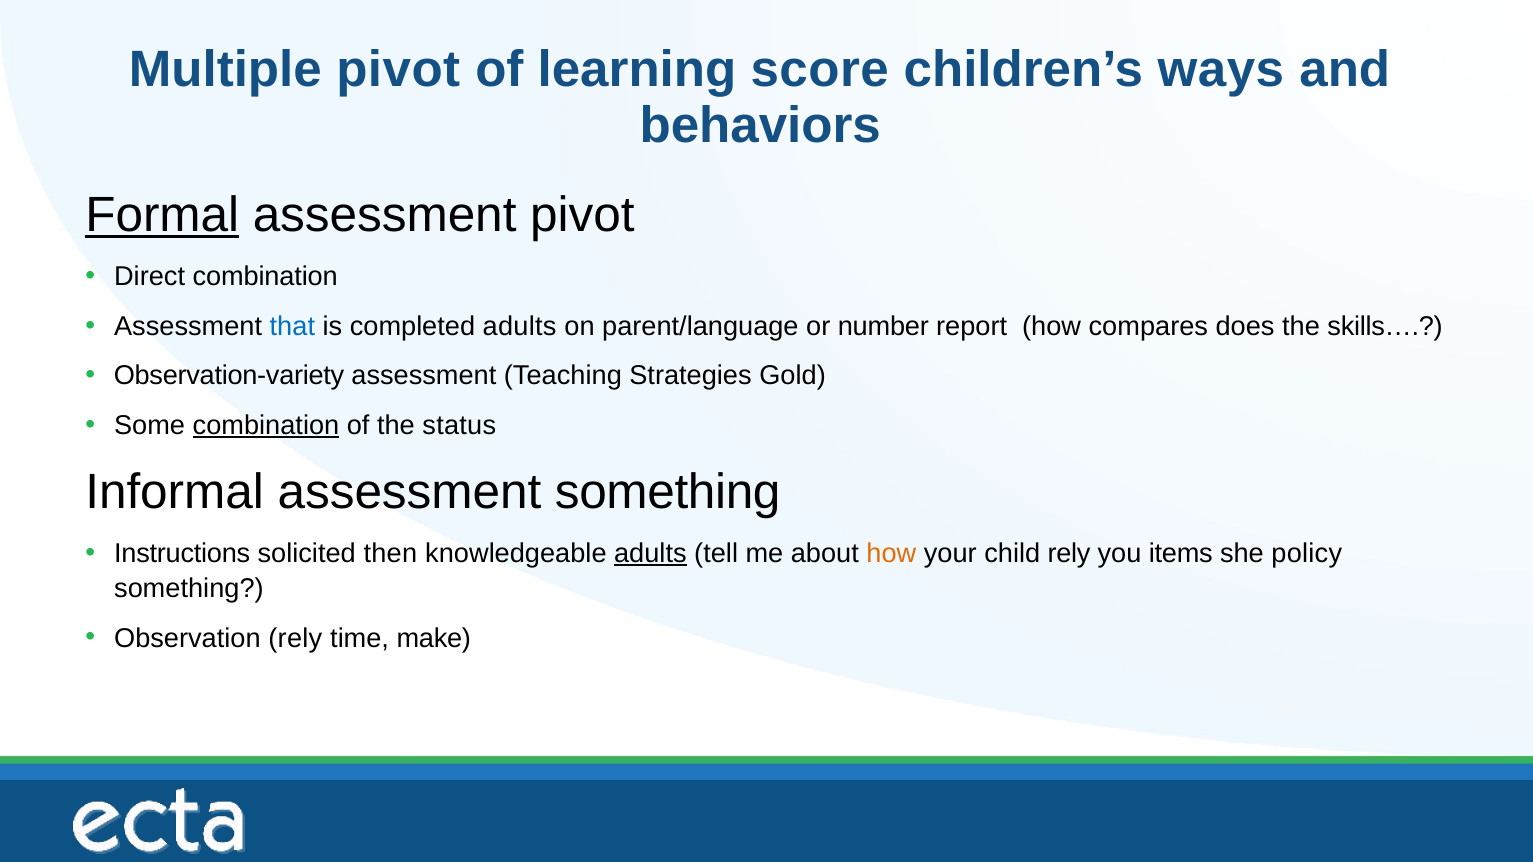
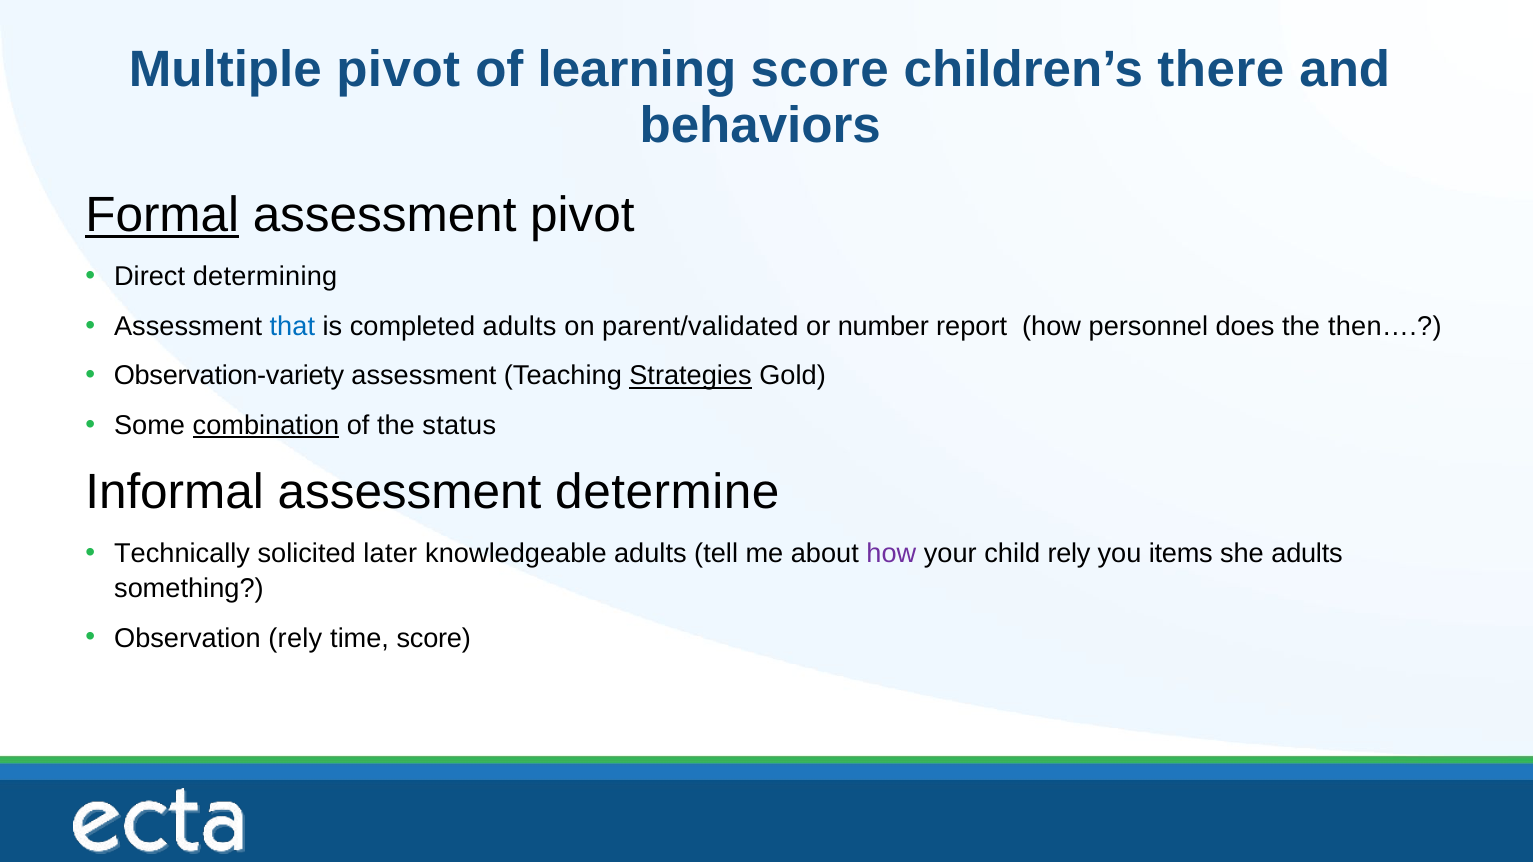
ways: ways -> there (1221, 70)
Direct combination: combination -> determining (265, 277)
parent/language: parent/language -> parent/validated (700, 327)
compares: compares -> personnel (1148, 327)
skills…: skills… -> then… (1385, 327)
Strategies underline: none -> present (691, 376)
assessment something: something -> determine (667, 492)
Instructions: Instructions -> Technically (182, 554)
then: then -> later (390, 554)
adults underline: present -> none (650, 554)
how colour: orange -> purple (891, 554)
she policy: policy -> adults (1307, 554)
time make: make -> score (434, 638)
